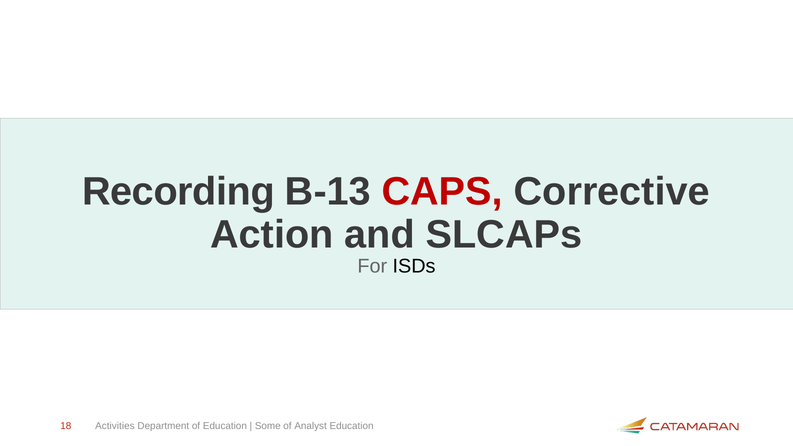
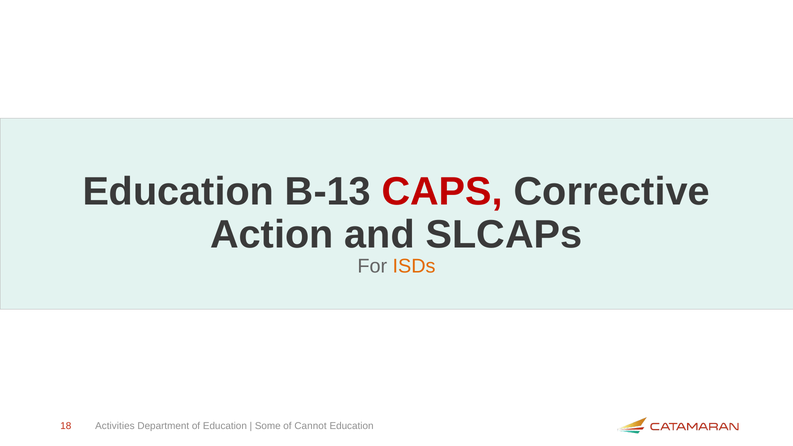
Recording: Recording -> Education (178, 192)
ISDs colour: black -> orange (414, 266)
Analyst: Analyst -> Cannot (311, 426)
